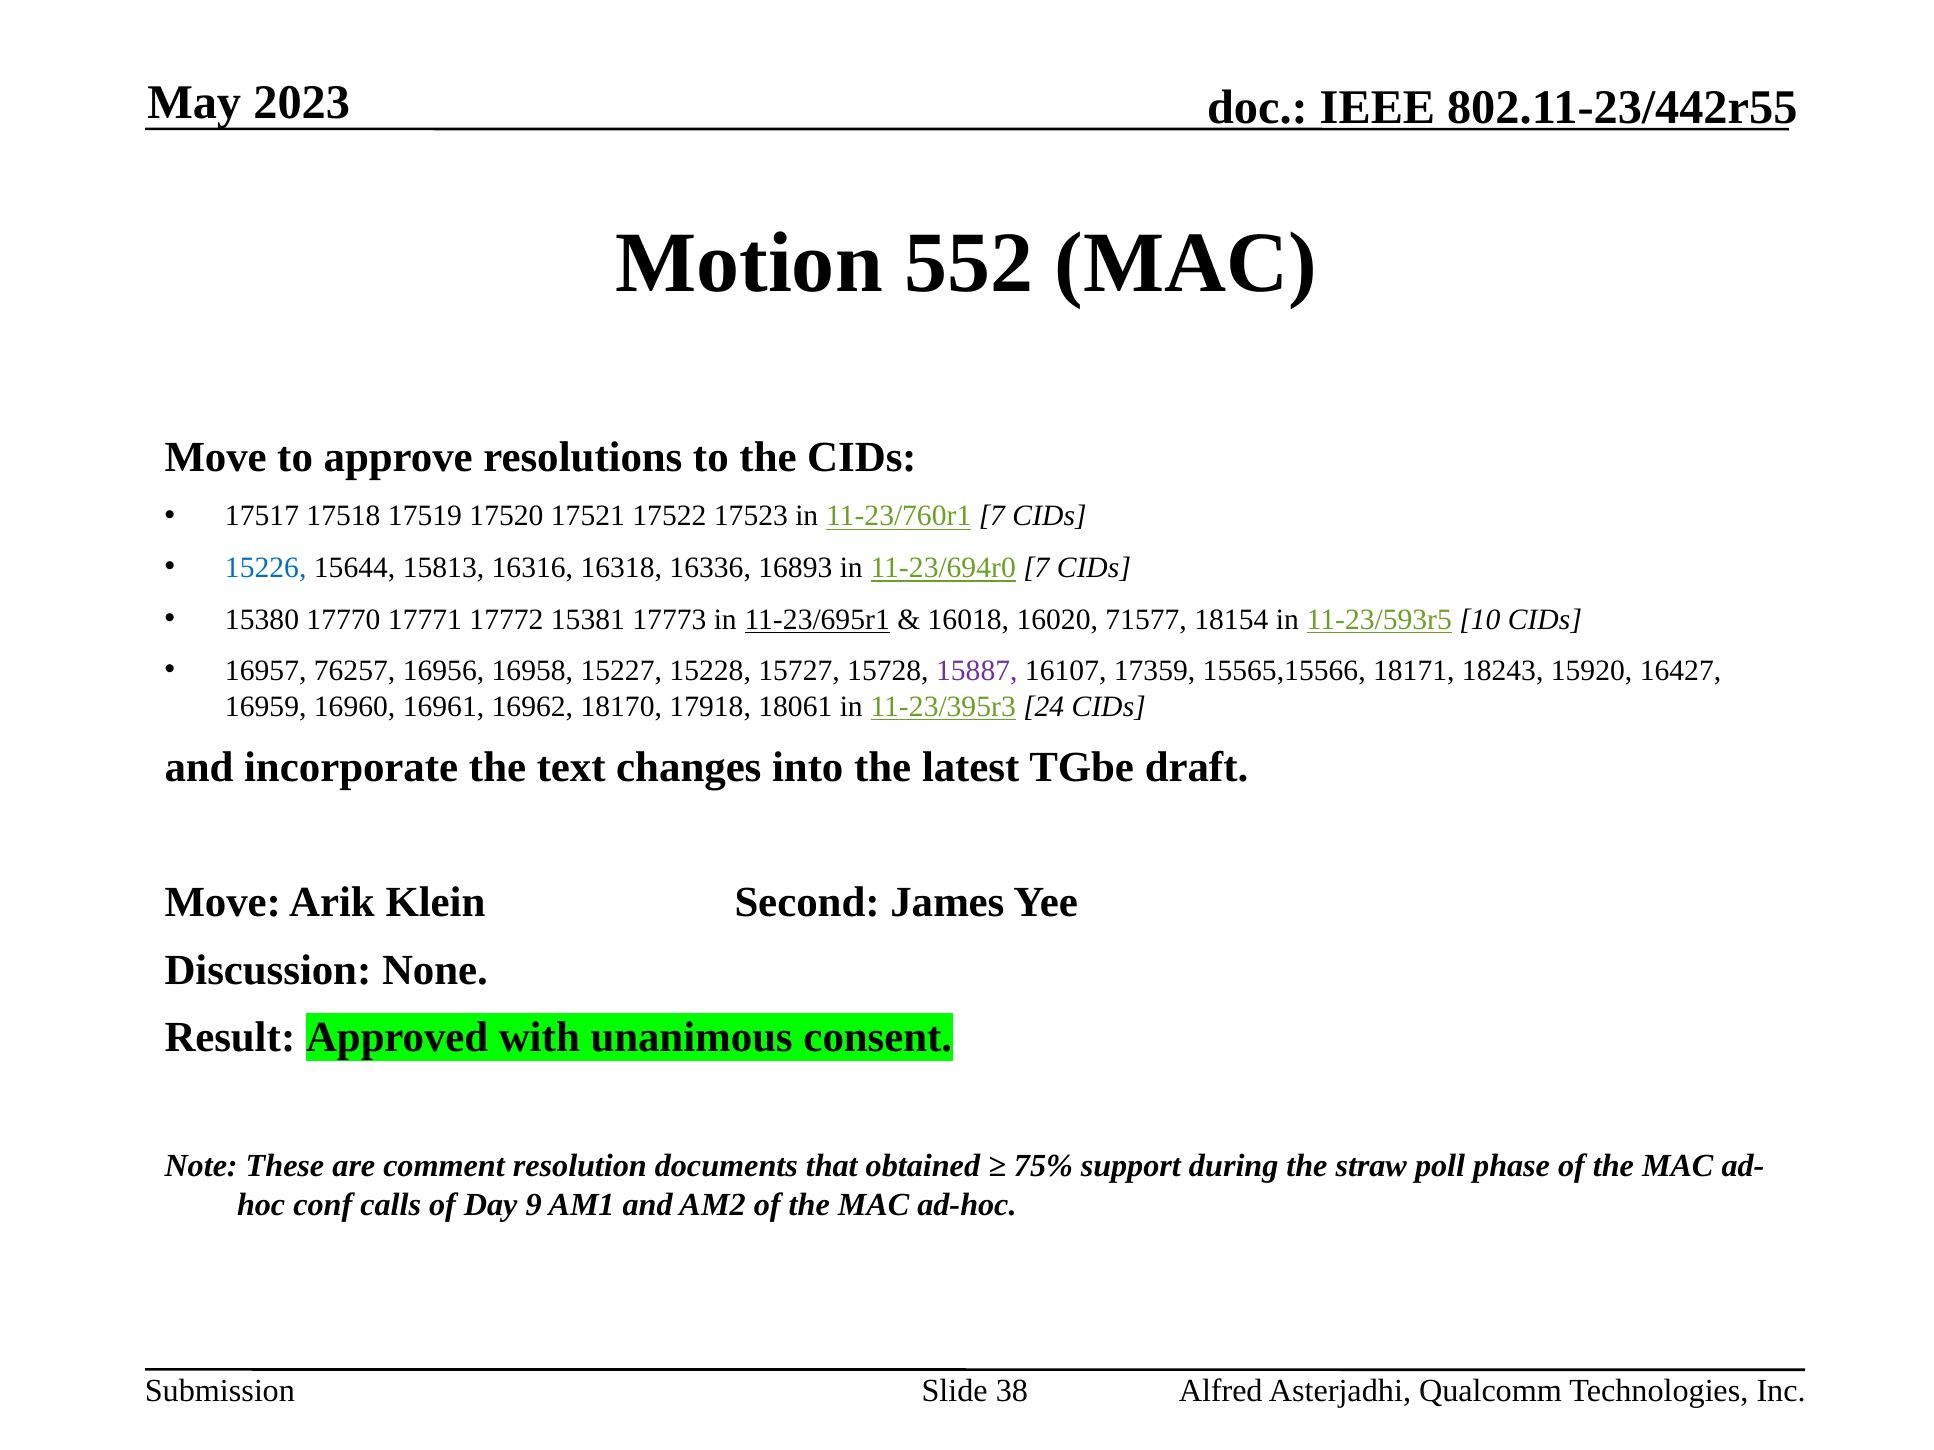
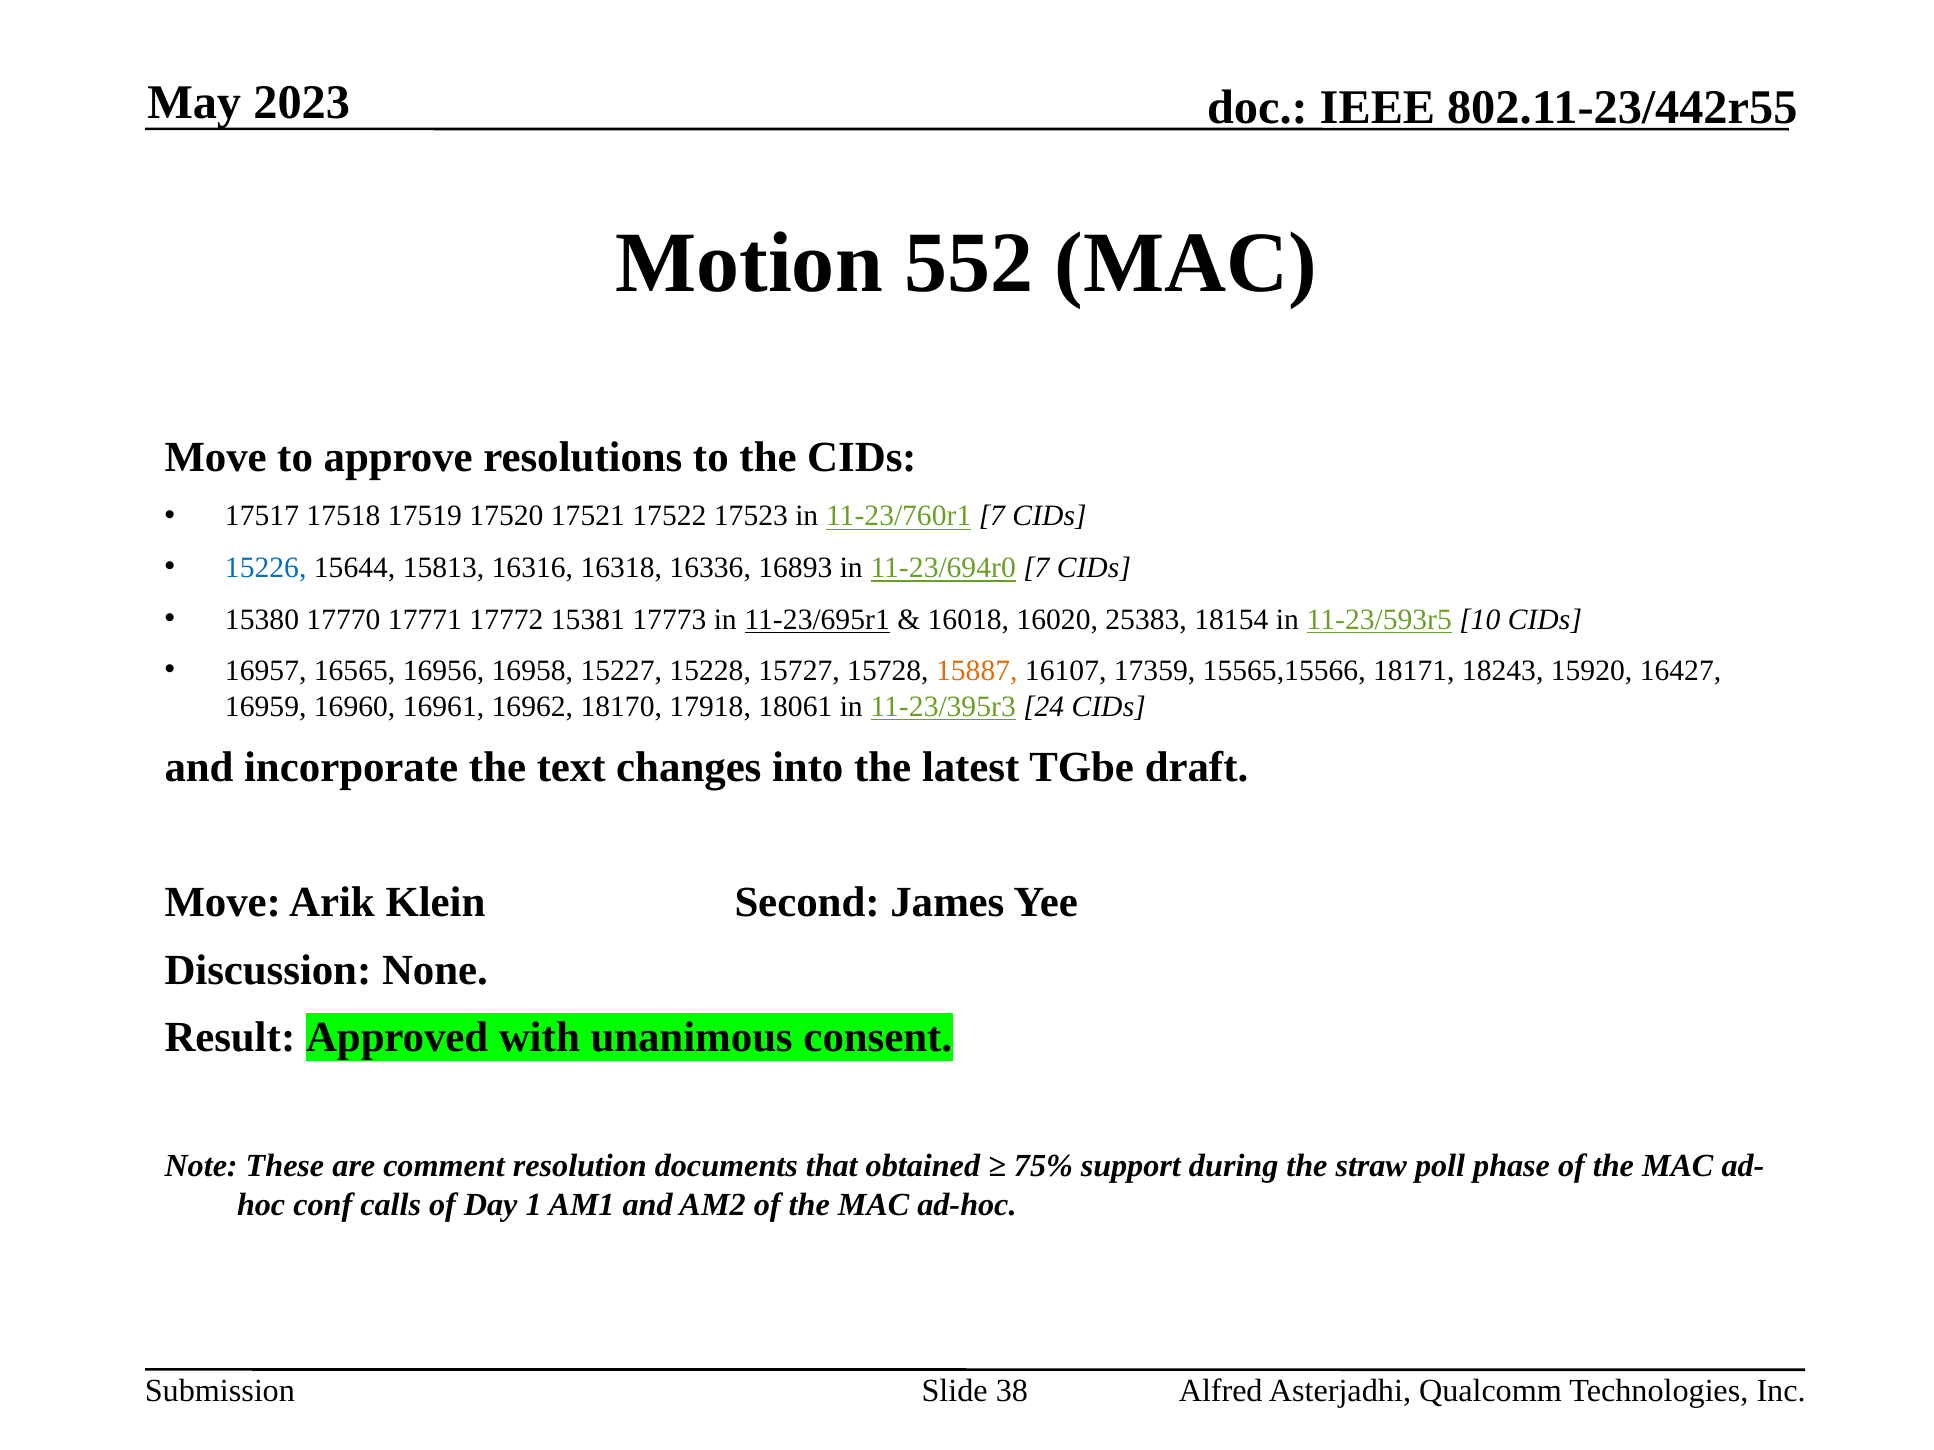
71577: 71577 -> 25383 (1146, 619)
76257: 76257 -> 16565 (355, 671)
15887 colour: purple -> orange (977, 671)
9: 9 -> 1 (534, 1205)
